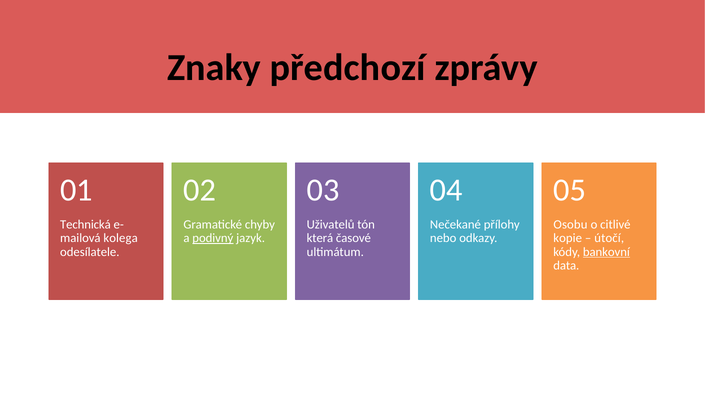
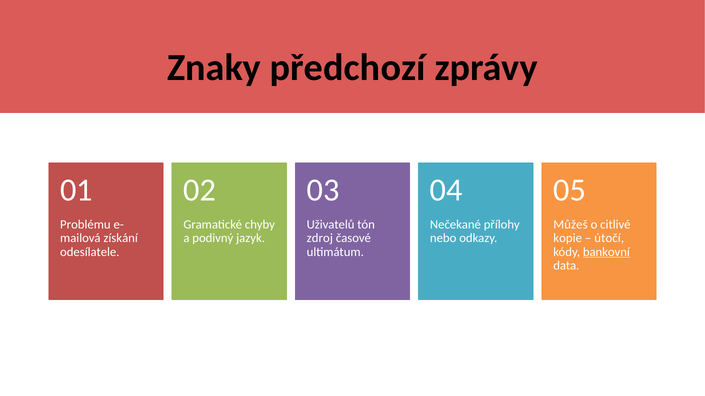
Technická: Technická -> Problému (85, 225)
Osobu: Osobu -> Můžeš (570, 225)
kolega: kolega -> získání (121, 238)
podivný underline: present -> none (213, 238)
která: která -> zdroj (320, 238)
